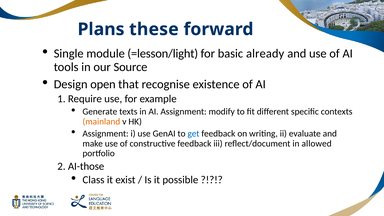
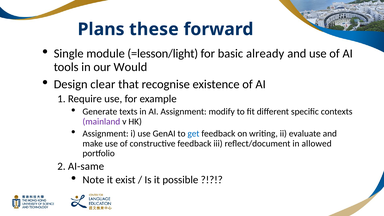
Source: Source -> Would (130, 67)
open: open -> clear (103, 84)
mainland colour: orange -> purple (101, 122)
AI-those: AI-those -> AI-same (86, 166)
Class: Class -> Note (93, 180)
